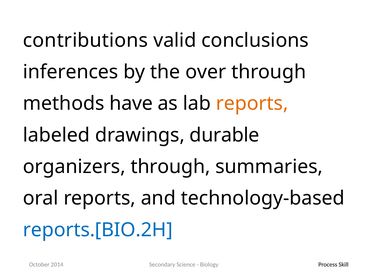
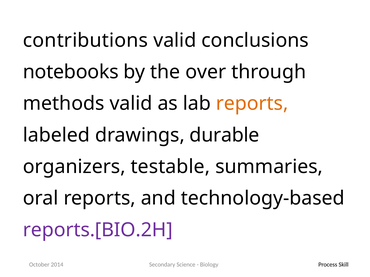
inferences: inferences -> notebooks (71, 72)
methods have: have -> valid (131, 104)
organizers through: through -> testable (170, 167)
reports.[BIO.2H colour: blue -> purple (98, 230)
